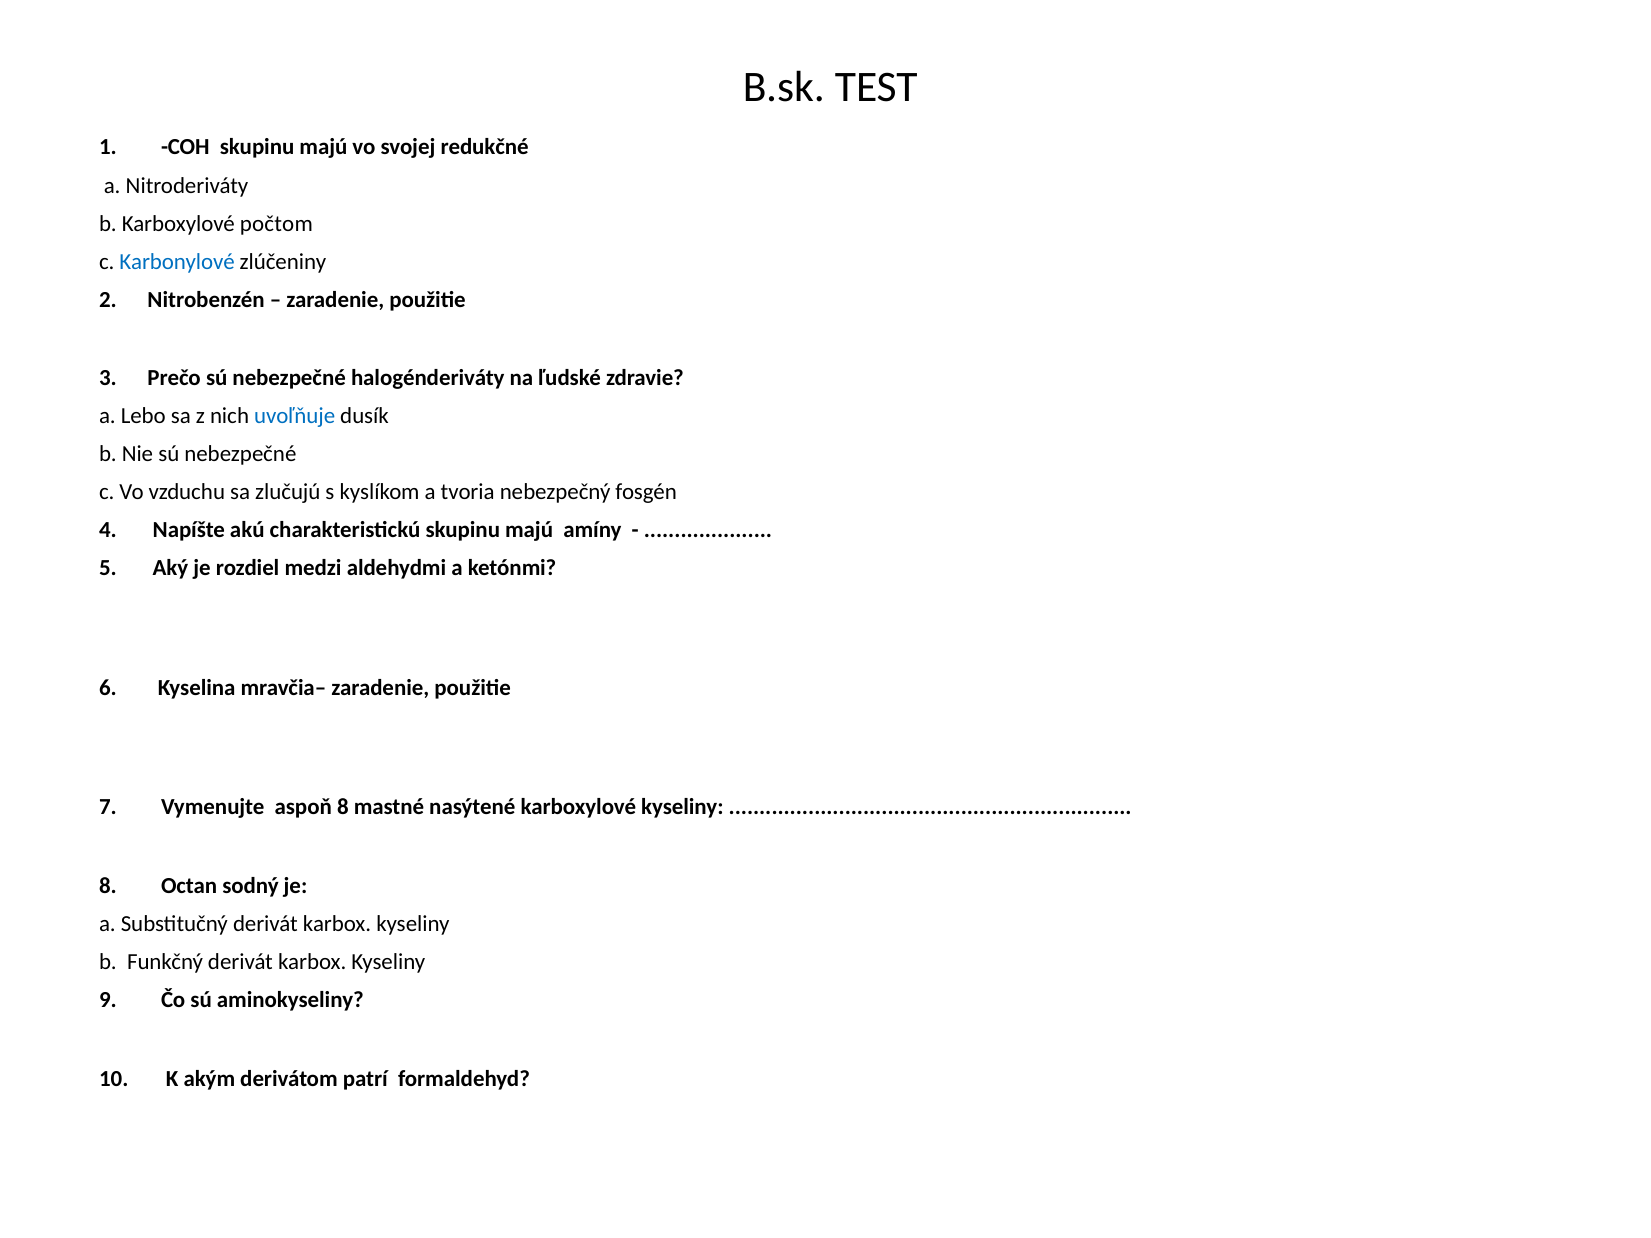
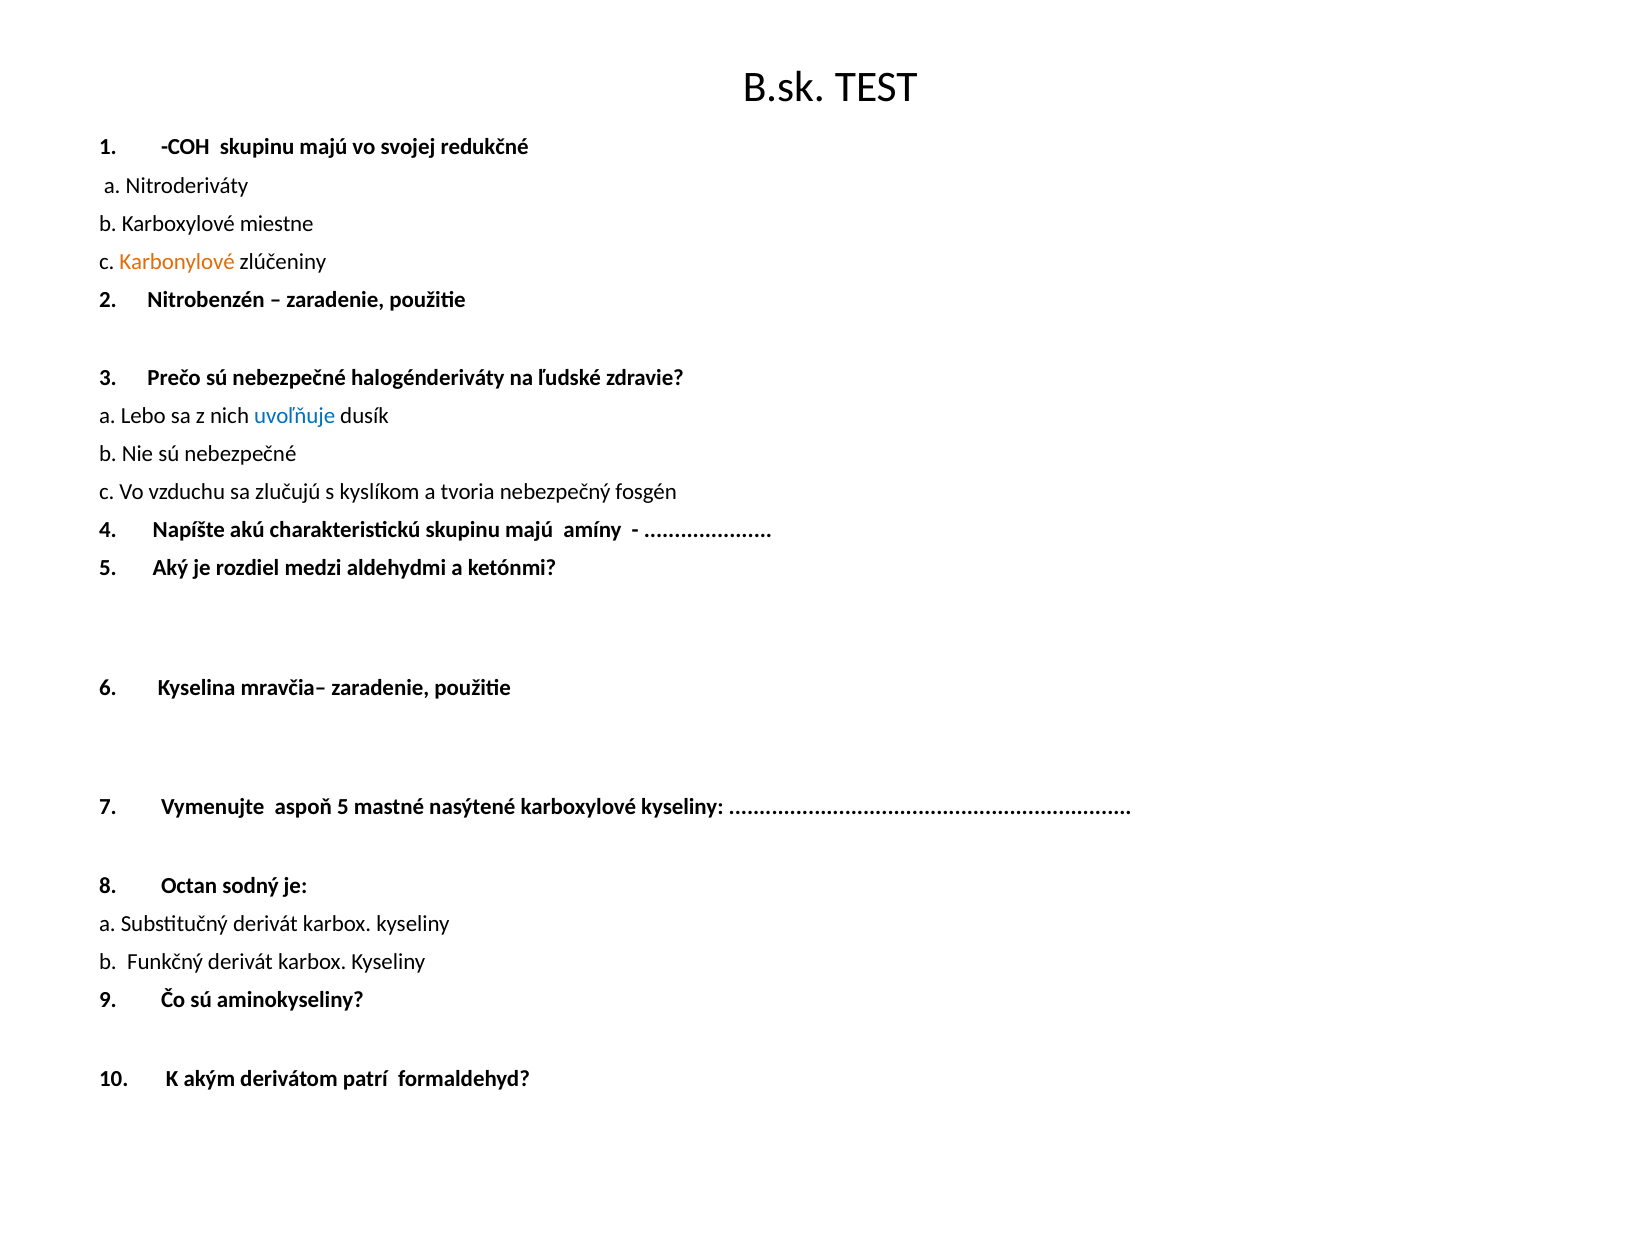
počtom: počtom -> miestne (277, 224)
Karbonylové colour: blue -> orange (177, 262)
aspoň 8: 8 -> 5 (343, 808)
